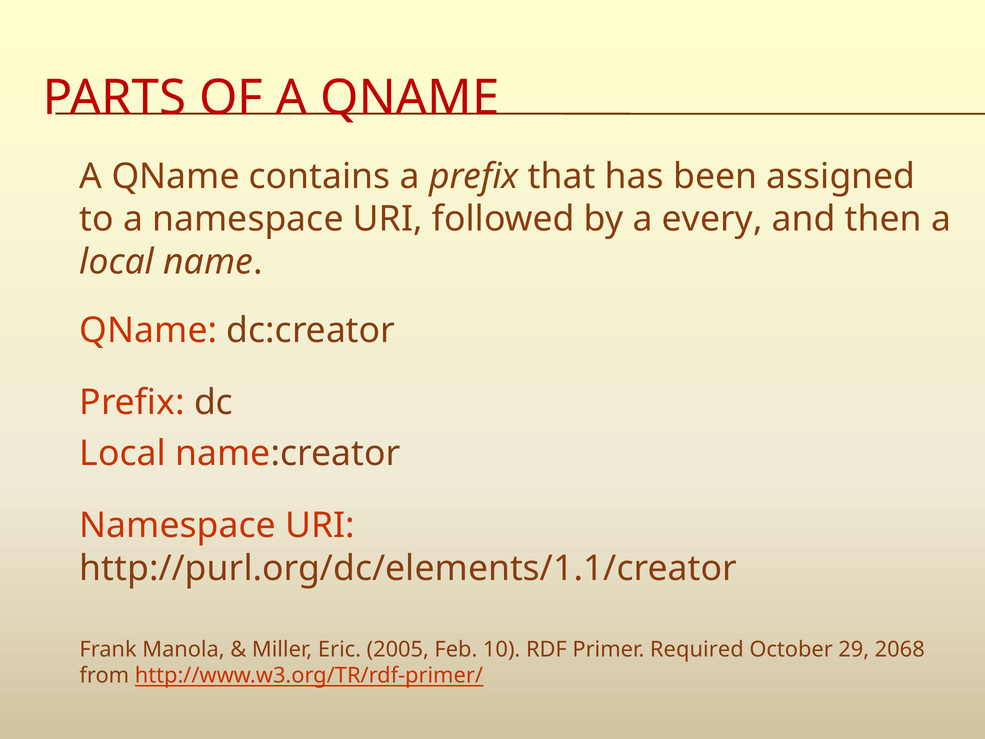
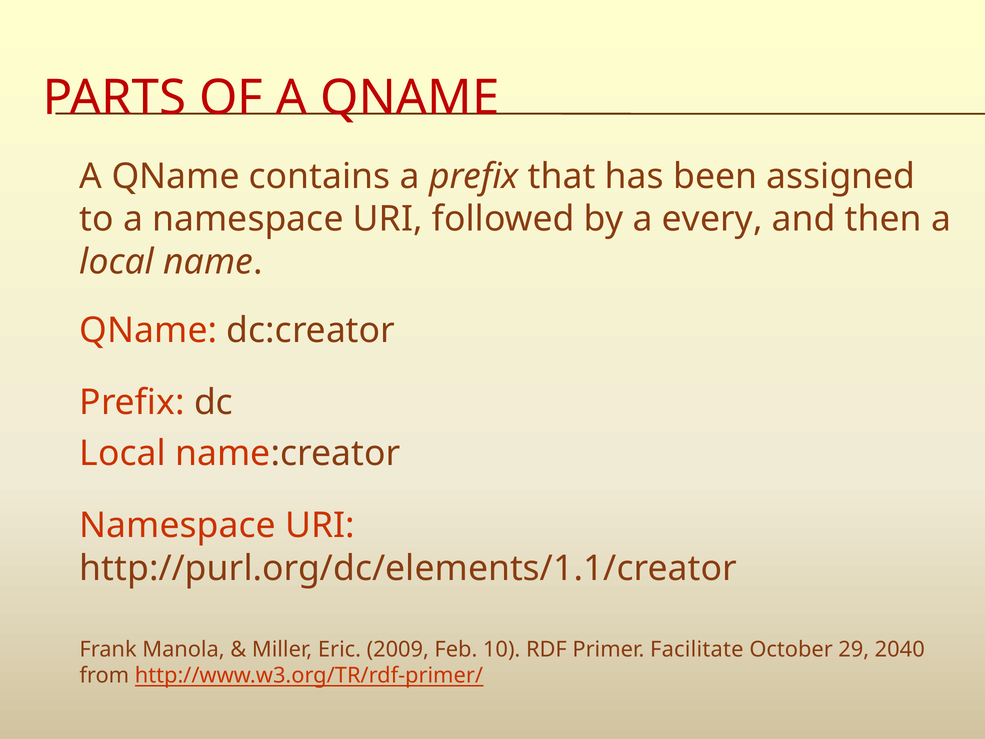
2005: 2005 -> 2009 (398, 649)
Required: Required -> Facilitate (697, 649)
2068: 2068 -> 2040 (900, 649)
